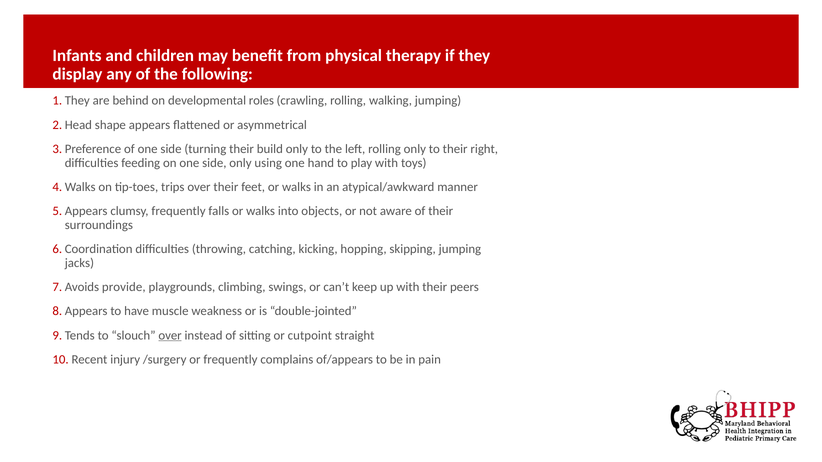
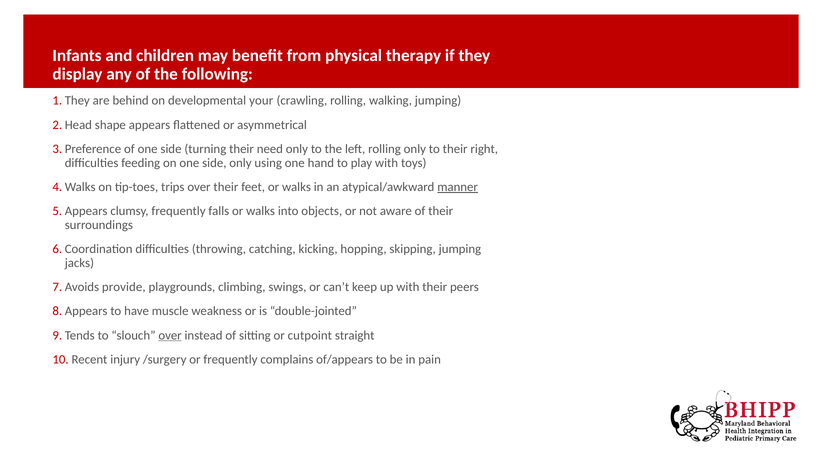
roles: roles -> your (261, 101)
build: build -> need (270, 149)
manner underline: none -> present (458, 187)
